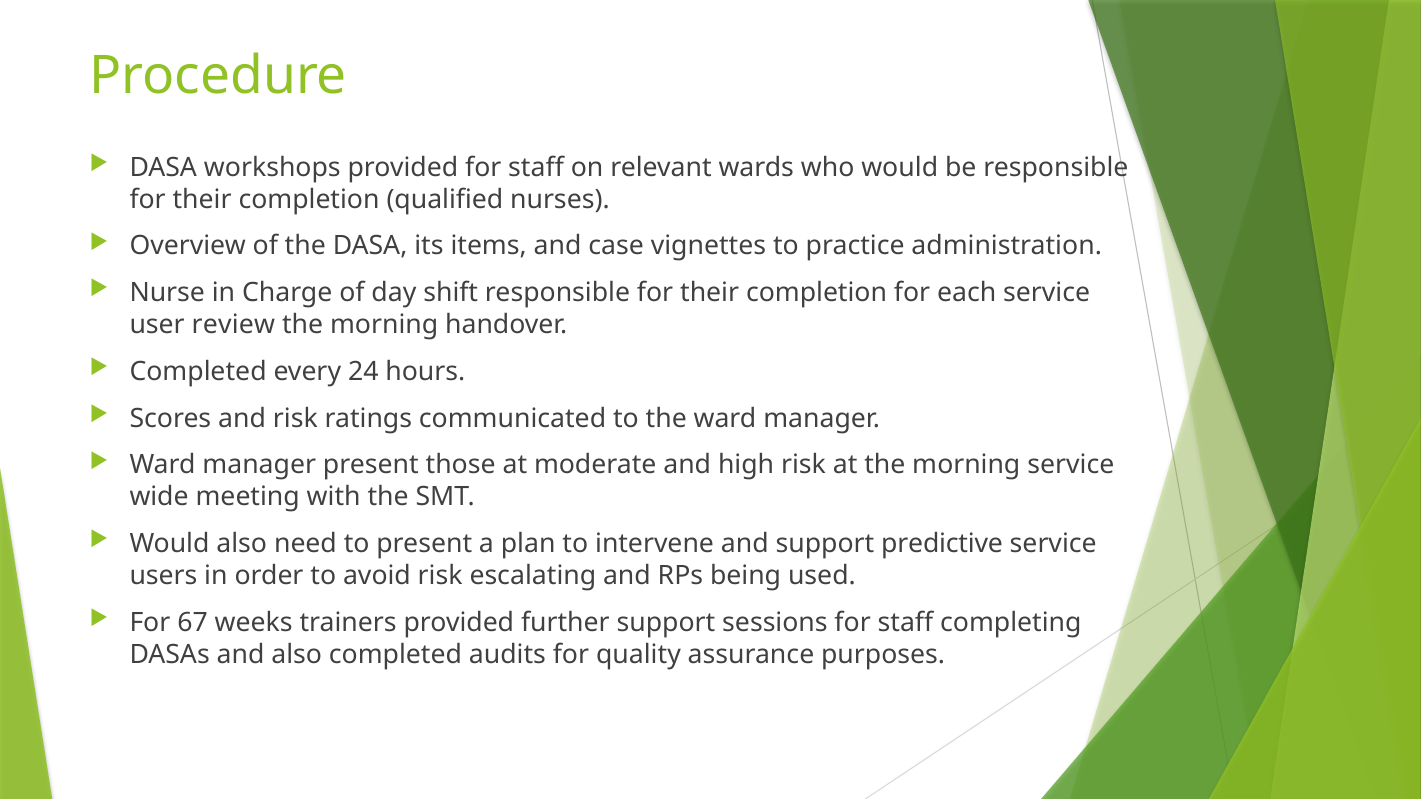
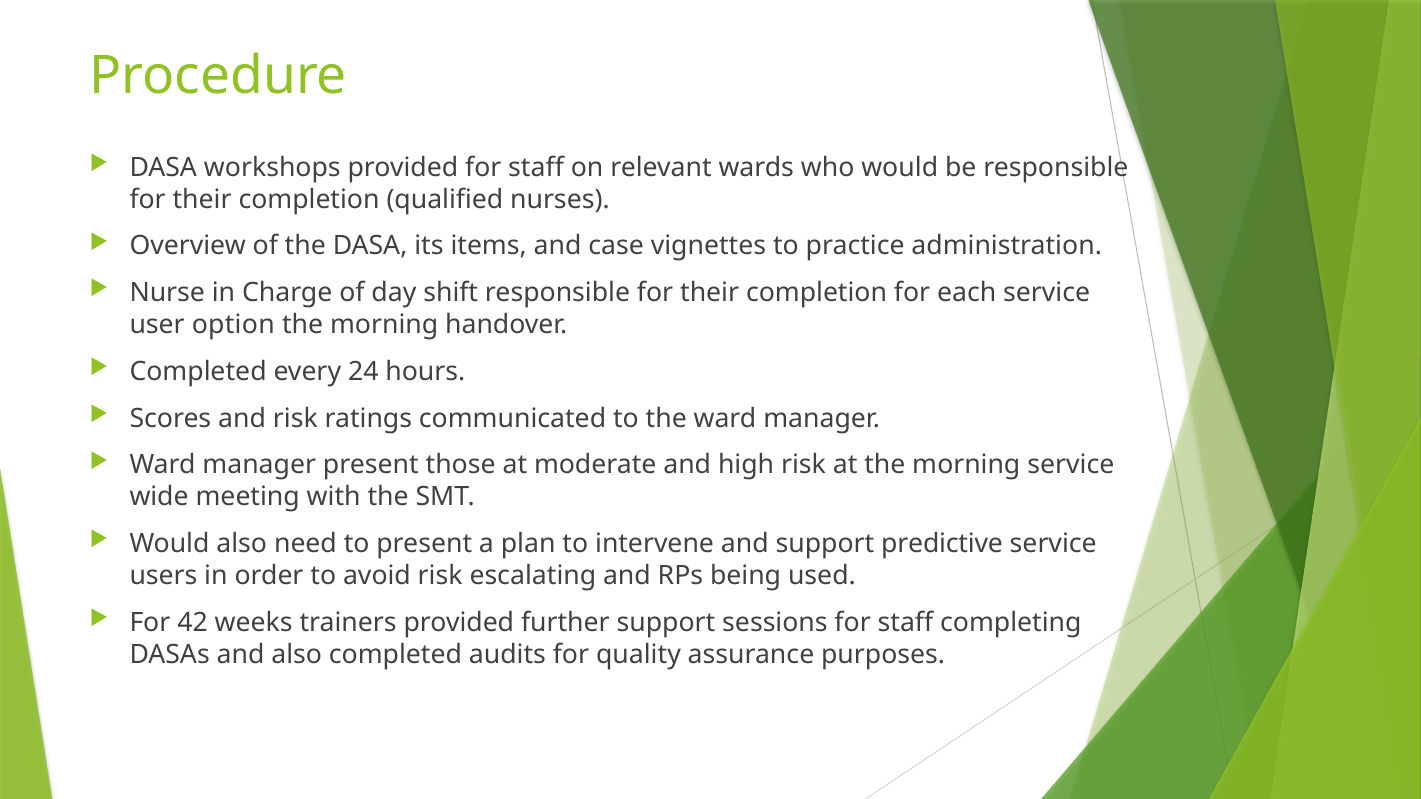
review: review -> option (233, 325)
67: 67 -> 42 (193, 623)
